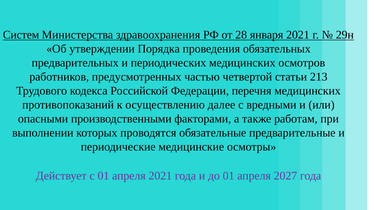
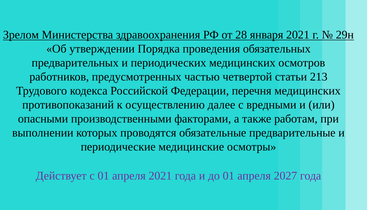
Систем: Систем -> Зрелом (21, 35)
